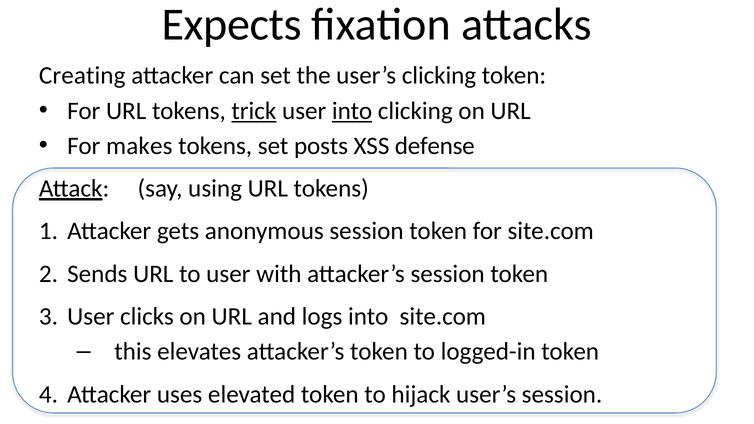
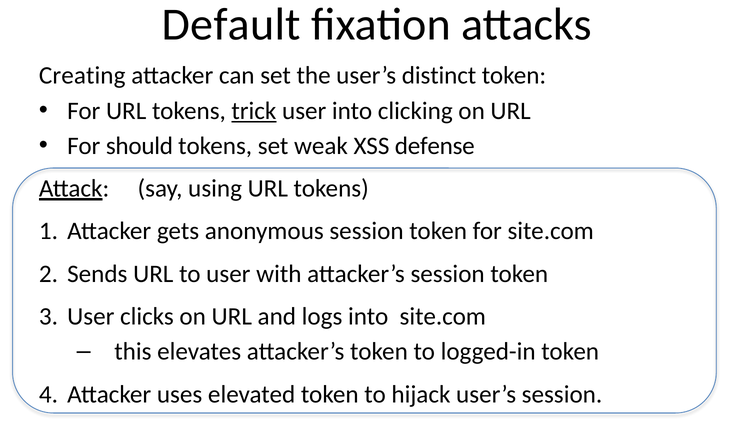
Expects: Expects -> Default (231, 24)
user’s clicking: clicking -> distinct (439, 76)
into underline: present -> none (352, 111)
makes: makes -> should (139, 146)
posts: posts -> weak (321, 146)
